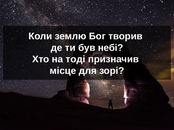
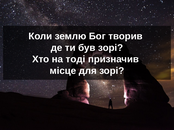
був небі: небі -> зорі (111, 48)
